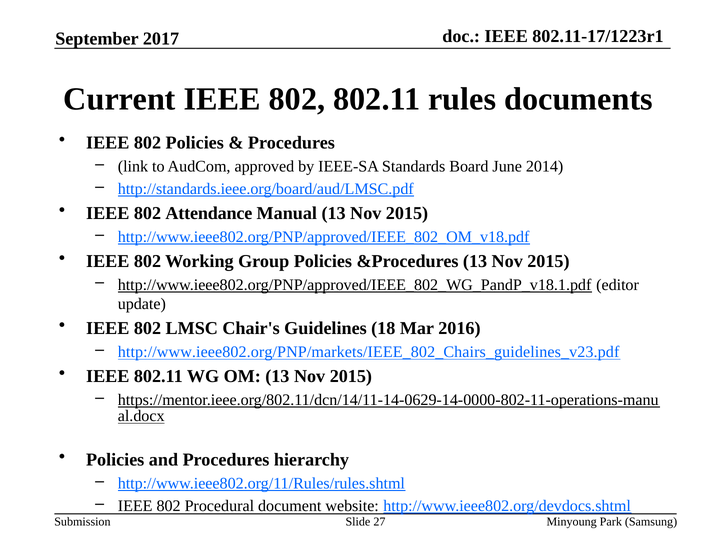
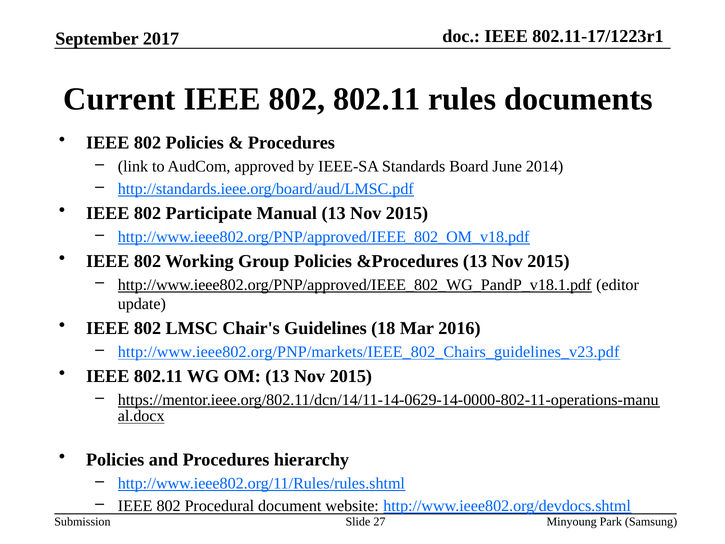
Attendance: Attendance -> Participate (209, 213)
